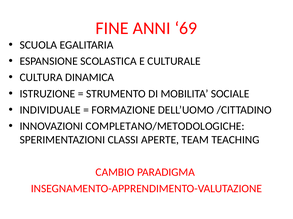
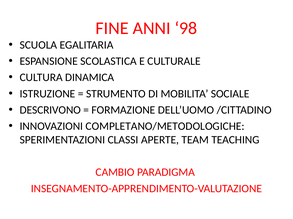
69: 69 -> 98 (186, 28)
INDIVIDUALE: INDIVIDUALE -> DESCRIVONO (50, 110)
